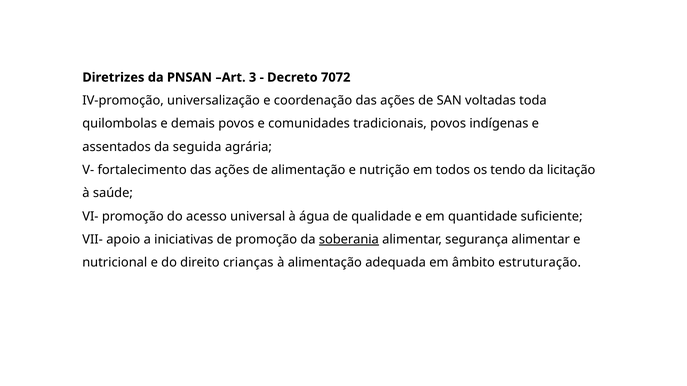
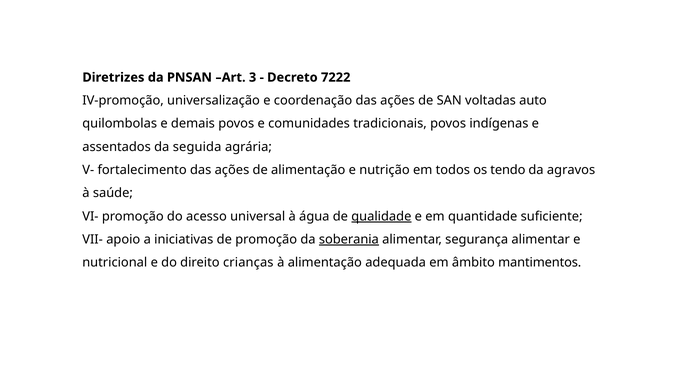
7072: 7072 -> 7222 (336, 78)
toda: toda -> auto (533, 101)
licitação: licitação -> agravos (571, 170)
qualidade underline: none -> present (381, 217)
estruturação: estruturação -> mantimentos (540, 263)
